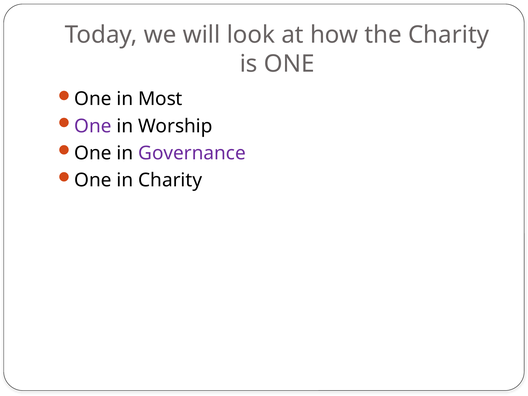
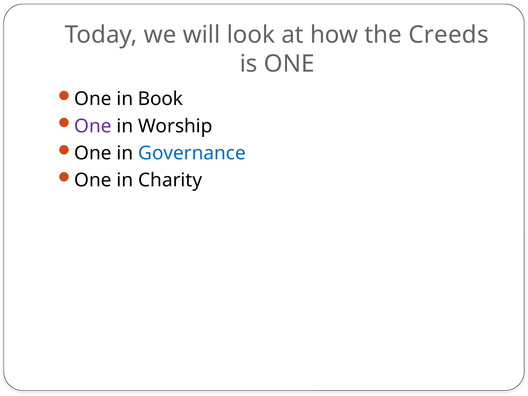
the Charity: Charity -> Creeds (449, 35)
Most: Most -> Book (160, 99)
Governance colour: purple -> blue (192, 153)
